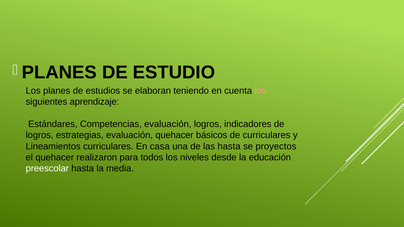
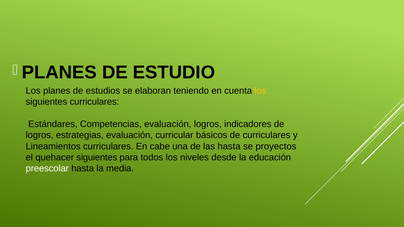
los colour: pink -> yellow (260, 91)
siguientes aprendizaje: aprendizaje -> curriculares (94, 102)
evaluación quehacer: quehacer -> curricular (174, 135)
casa: casa -> cabe (160, 146)
quehacer realizaron: realizaron -> siguientes (97, 158)
